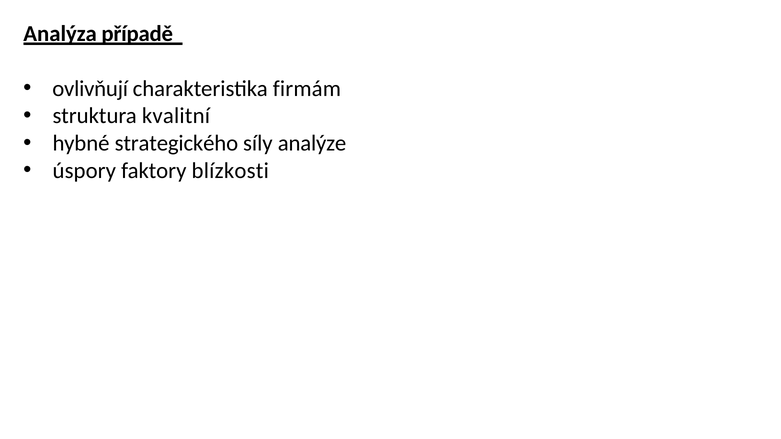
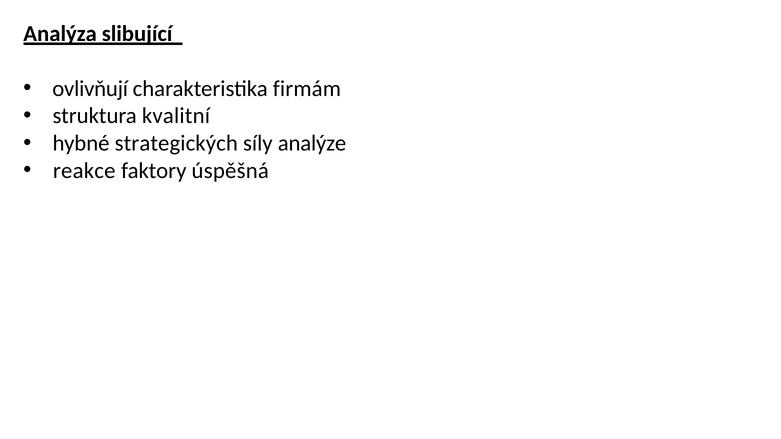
případě: případě -> slibující (137, 34)
strategického: strategického -> strategických (176, 143)
úspory: úspory -> reakce (84, 171)
blízkosti: blízkosti -> úspěšná (230, 171)
